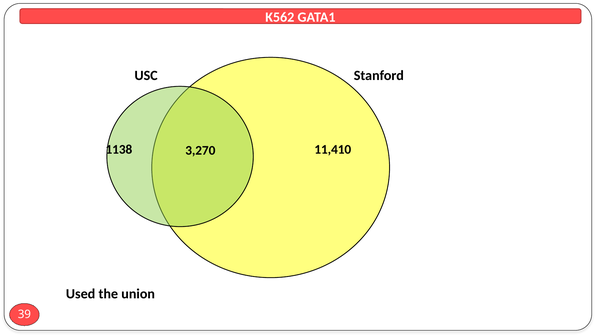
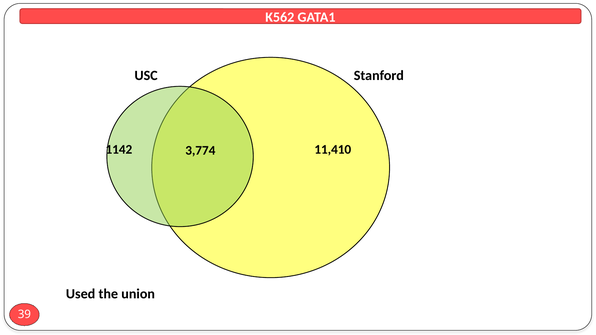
1138: 1138 -> 1142 (119, 150)
3,270: 3,270 -> 3,774 (200, 151)
